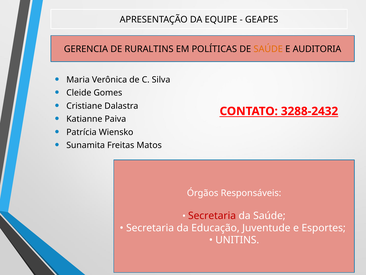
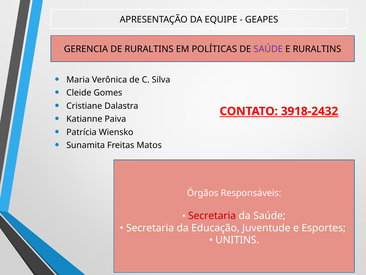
SAÚDE colour: orange -> purple (268, 49)
E AUDITORIA: AUDITORIA -> RURALTINS (317, 49)
3288-2432: 3288-2432 -> 3918-2432 (310, 111)
